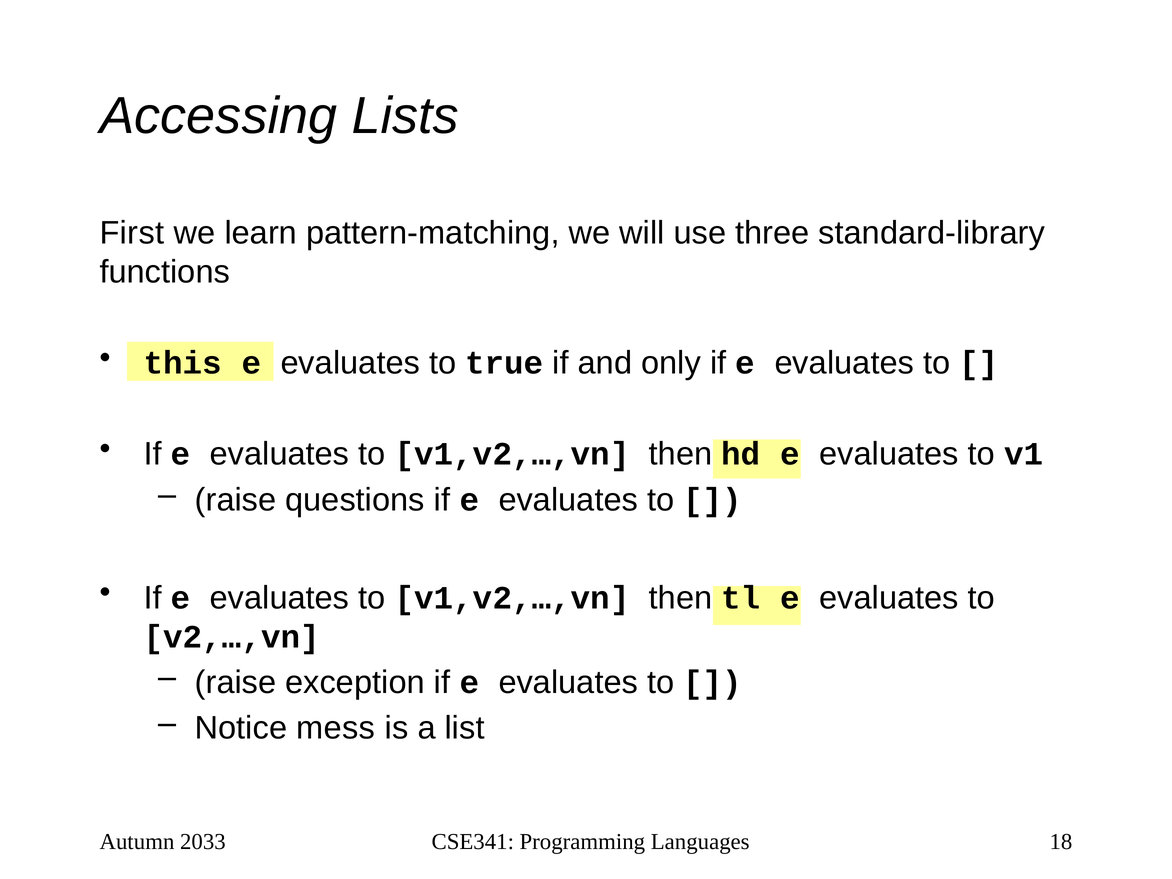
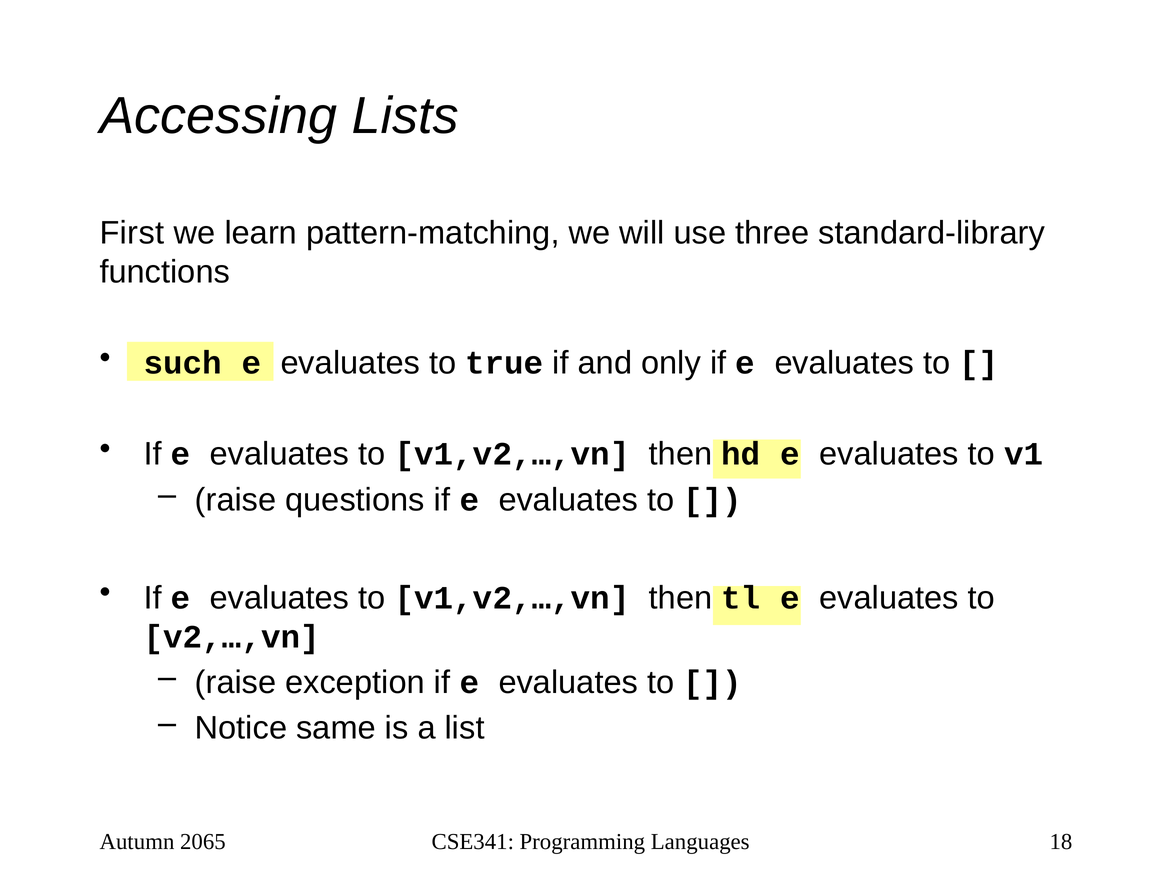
this: this -> such (183, 363)
mess: mess -> same (336, 728)
2033: 2033 -> 2065 (203, 842)
